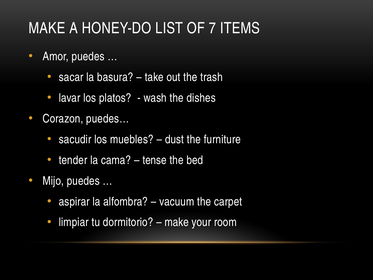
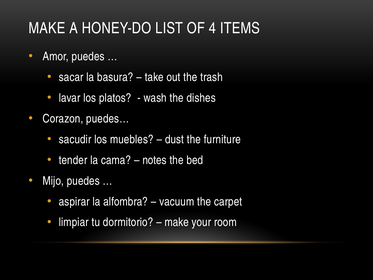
7: 7 -> 4 (212, 28)
tense: tense -> notes (155, 160)
